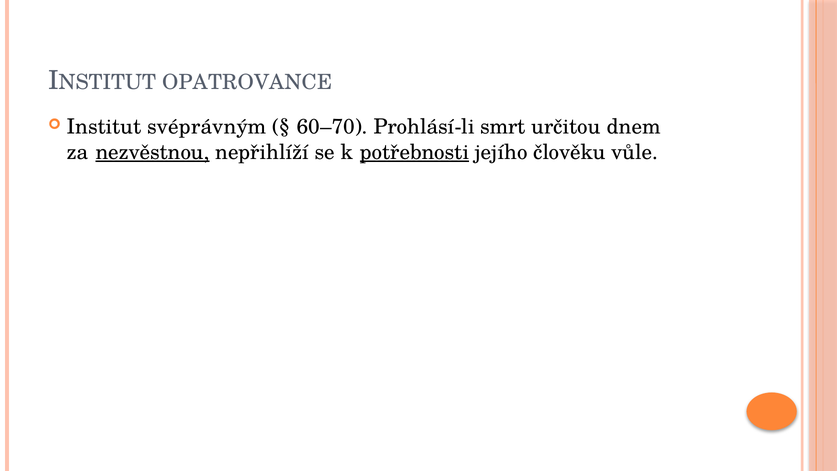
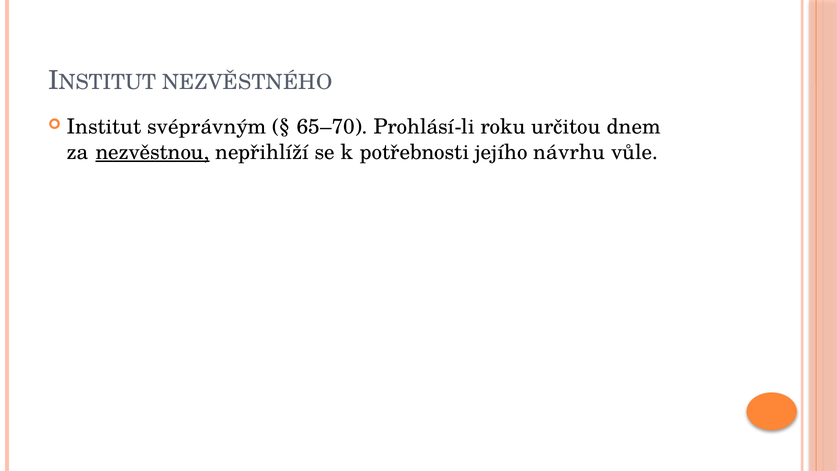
OPATROVANCE: OPATROVANCE -> NEZVĚSTNÉHO (247, 82)
60–70: 60–70 -> 65–70 (332, 127)
smrt: smrt -> roku (503, 127)
potřebnosti underline: present -> none (415, 152)
člověku: člověku -> návrhu (569, 152)
